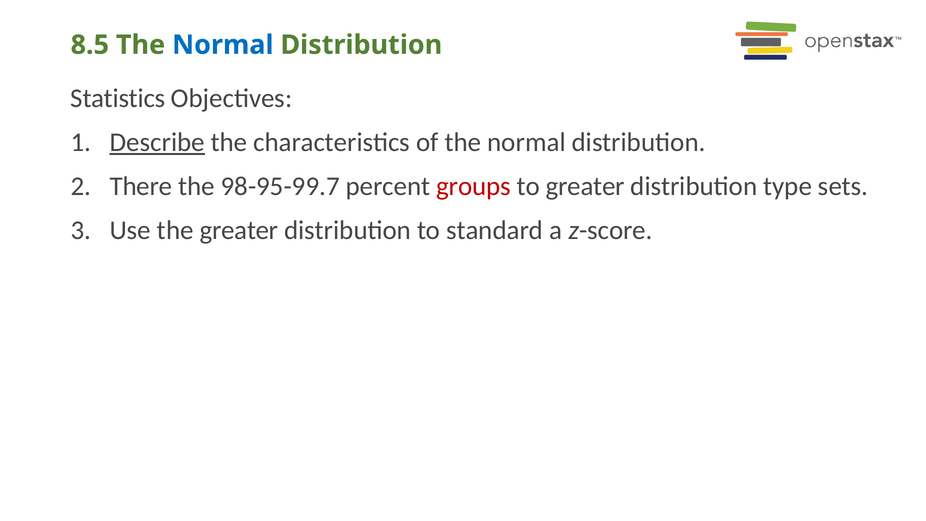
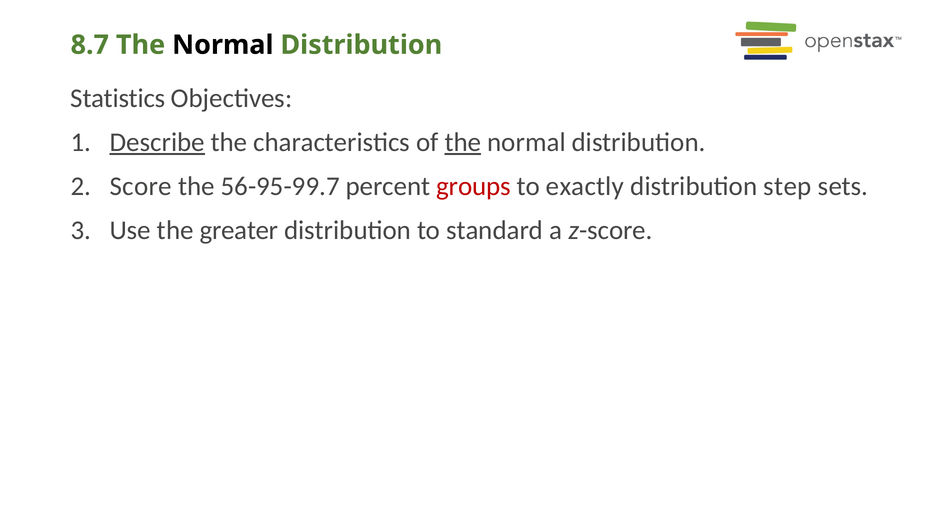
8.5: 8.5 -> 8.7 (90, 45)
Normal colour: blue -> black (223, 45)
the underline: none -> present (463, 142)
There: There -> Score (141, 186)
98-95-99.7: 98-95-99.7 -> 56-95-99.7 (280, 186)
to greater: greater -> exactly (585, 186)
type: type -> step (787, 186)
